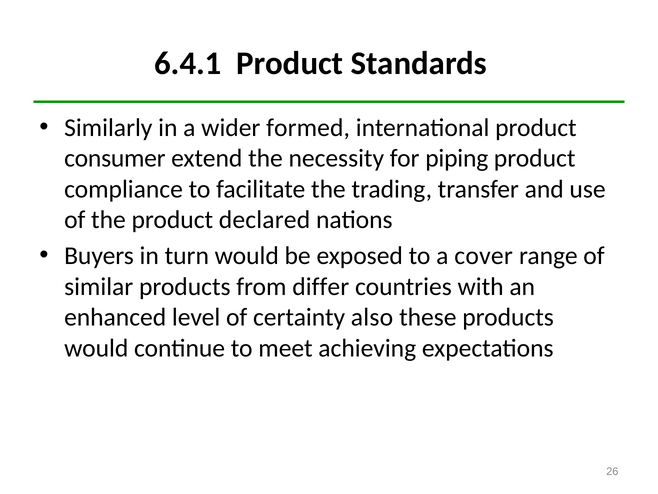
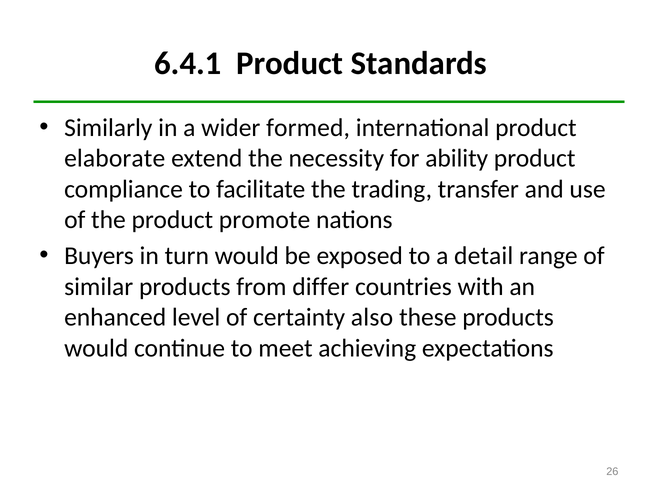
consumer: consumer -> elaborate (115, 158)
piping: piping -> ability (457, 158)
declared: declared -> promote (265, 220)
cover: cover -> detail (484, 256)
